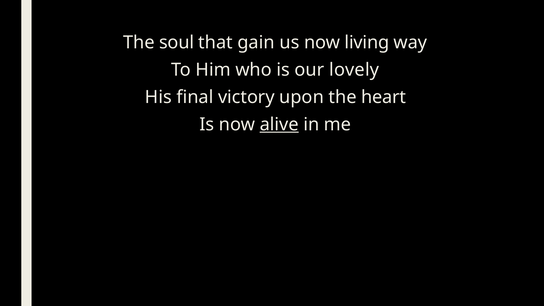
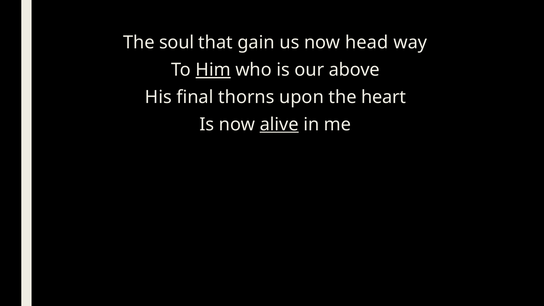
living: living -> head (367, 43)
Him underline: none -> present (213, 70)
lovely: lovely -> above (354, 70)
victory: victory -> thorns (246, 97)
